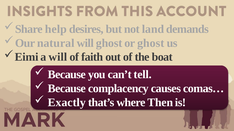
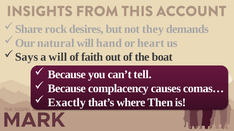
help: help -> rock (56, 29)
land: land -> they (153, 29)
will ghost: ghost -> hand (109, 43)
or ghost: ghost -> heart (151, 43)
Eimi: Eimi -> Says (27, 57)
